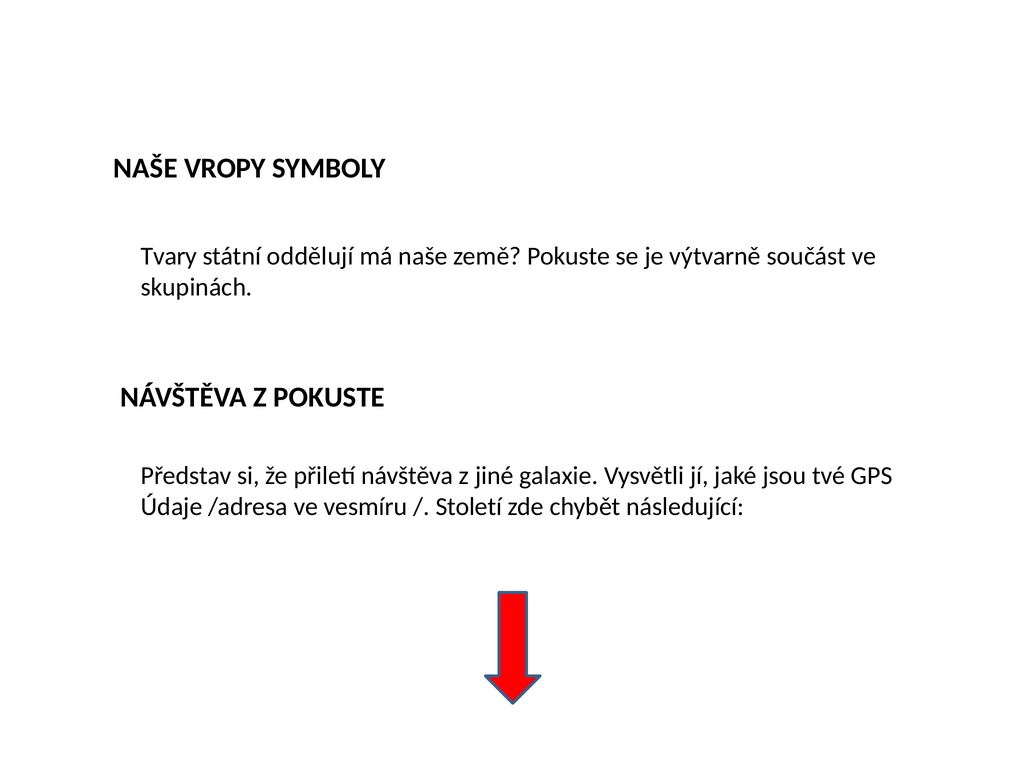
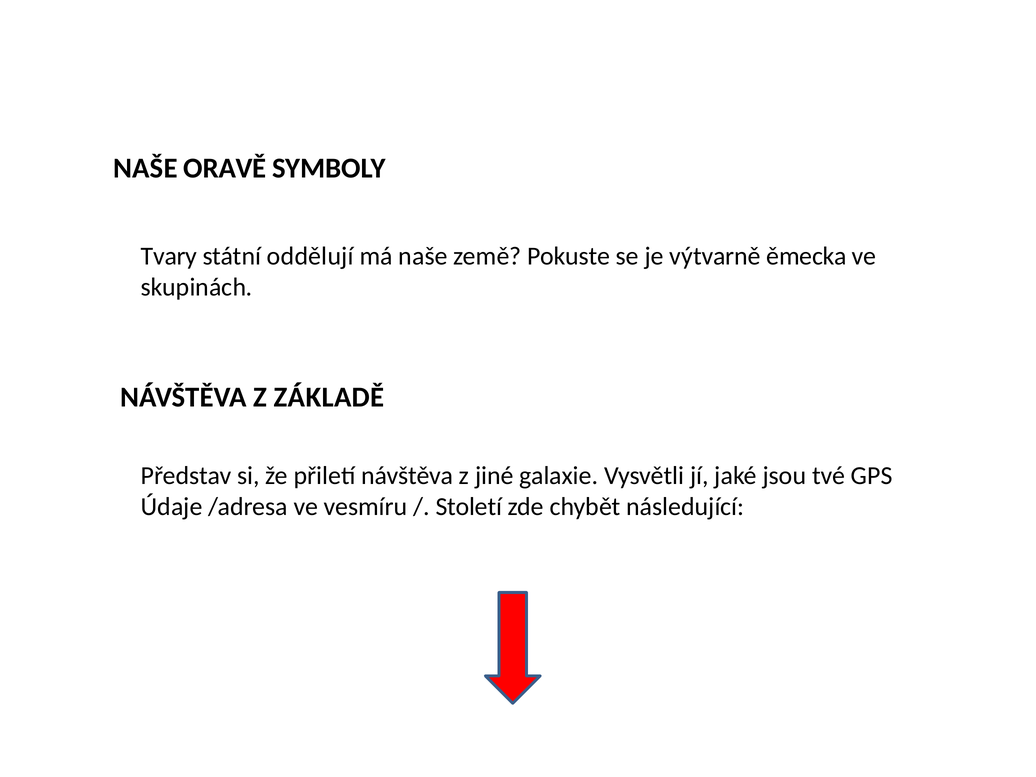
VROPY: VROPY -> ORAVĚ (225, 168)
součást: součást -> ěmecka (807, 256)
Z POKUSTE: POKUSTE -> ZÁKLADĚ (329, 397)
